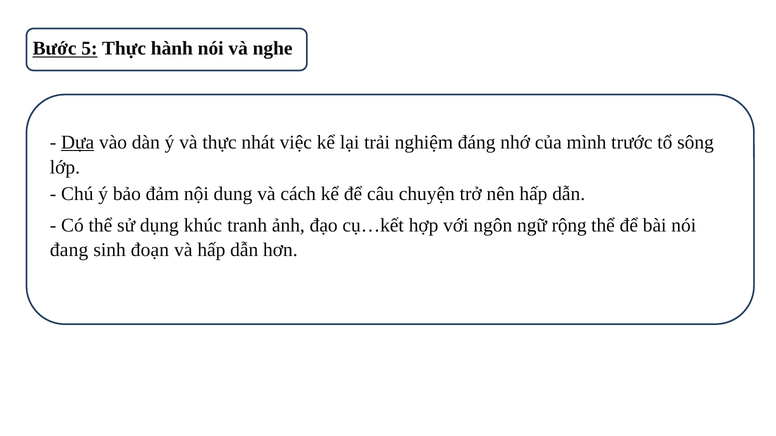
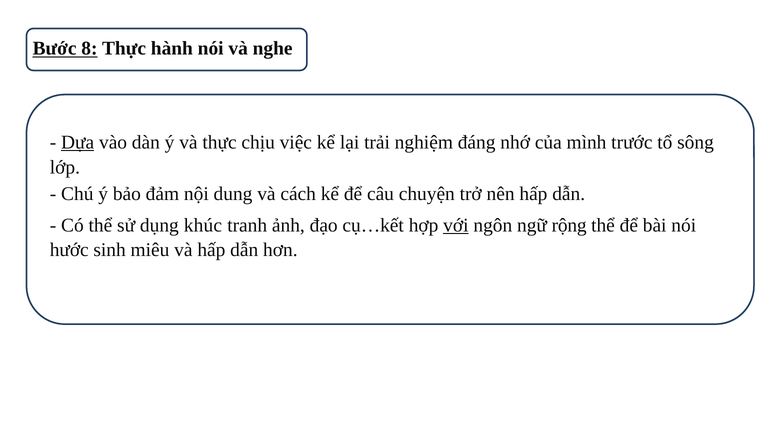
5: 5 -> 8 (89, 48)
nhát: nhát -> chịu (258, 142)
với underline: none -> present (456, 225)
đang: đang -> hước (69, 250)
đoạn: đoạn -> miêu (150, 250)
